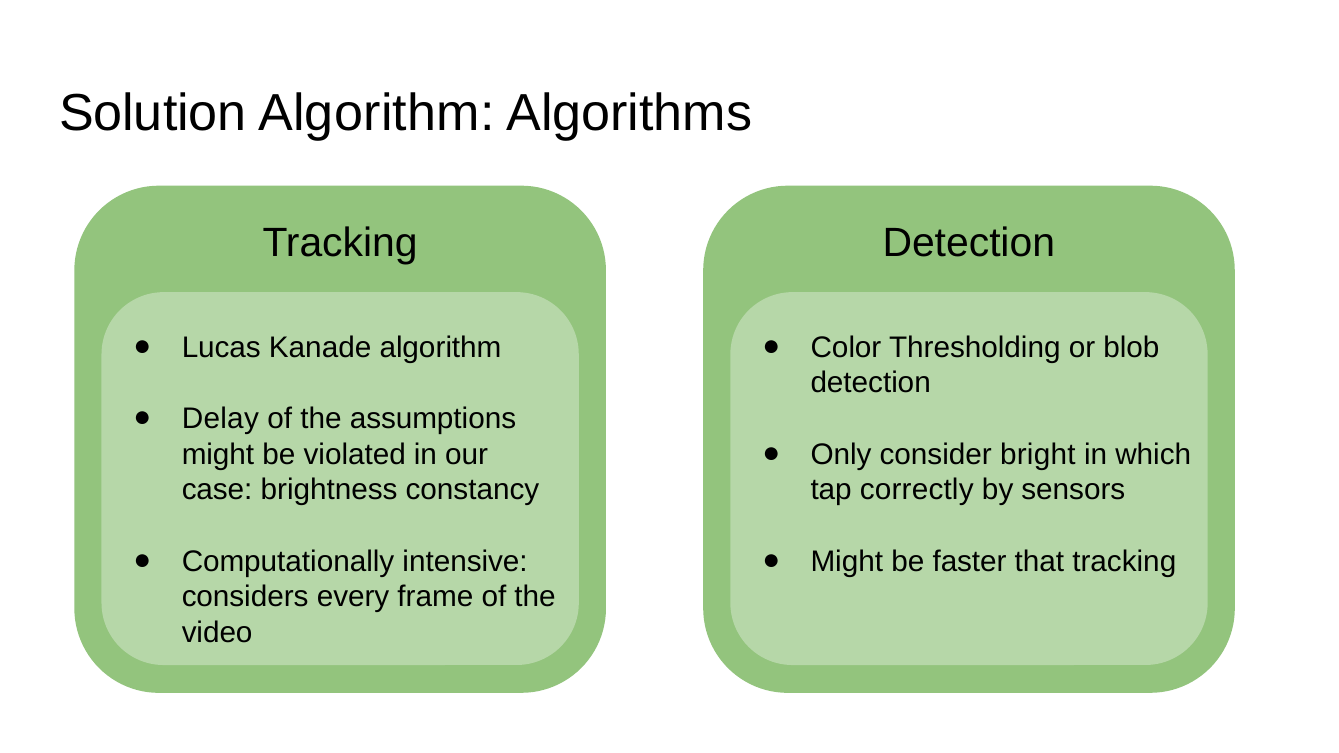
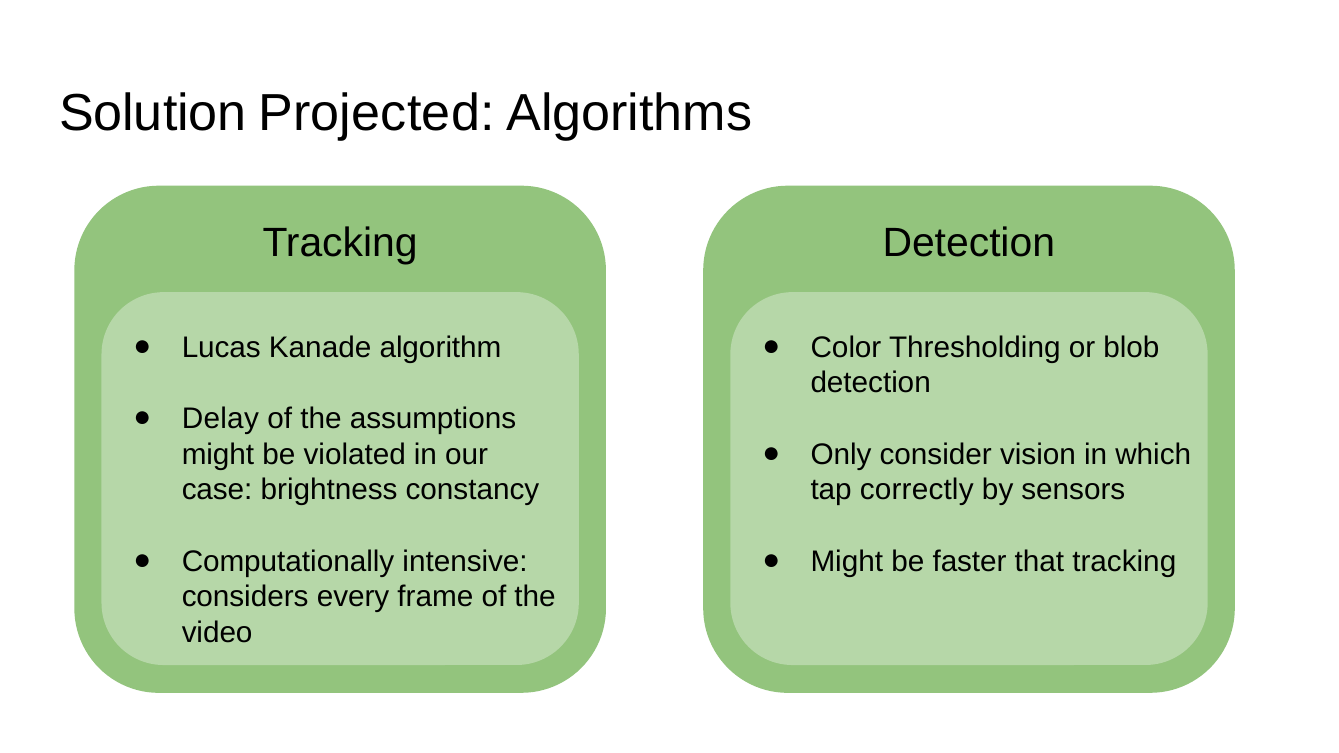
Solution Algorithm: Algorithm -> Projected (377, 113)
bright: bright -> vision (1038, 454)
